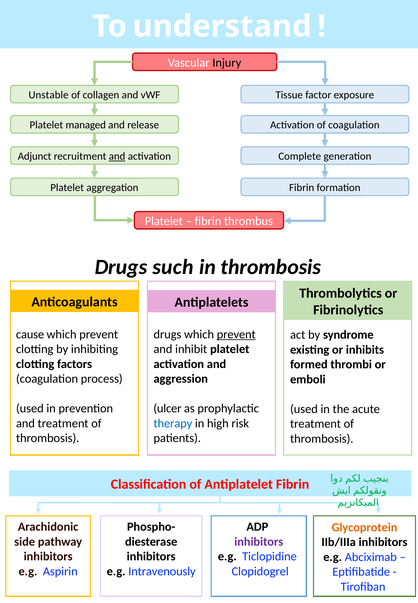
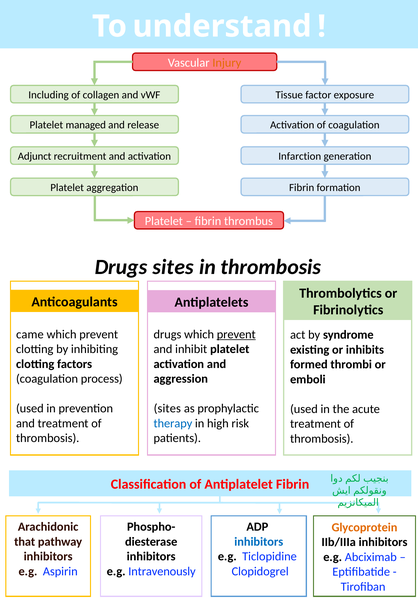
Injury colour: black -> orange (227, 63)
Unstable: Unstable -> Including (49, 95)
and underline: present -> none (117, 157)
Complete: Complete -> Infarction (300, 157)
Drugs such: such -> sites (173, 267)
cause: cause -> came (30, 335)
ulcer: ulcer -> sites (167, 409)
side: side -> that (25, 542)
inhibitors colour: purple -> blue (259, 542)
